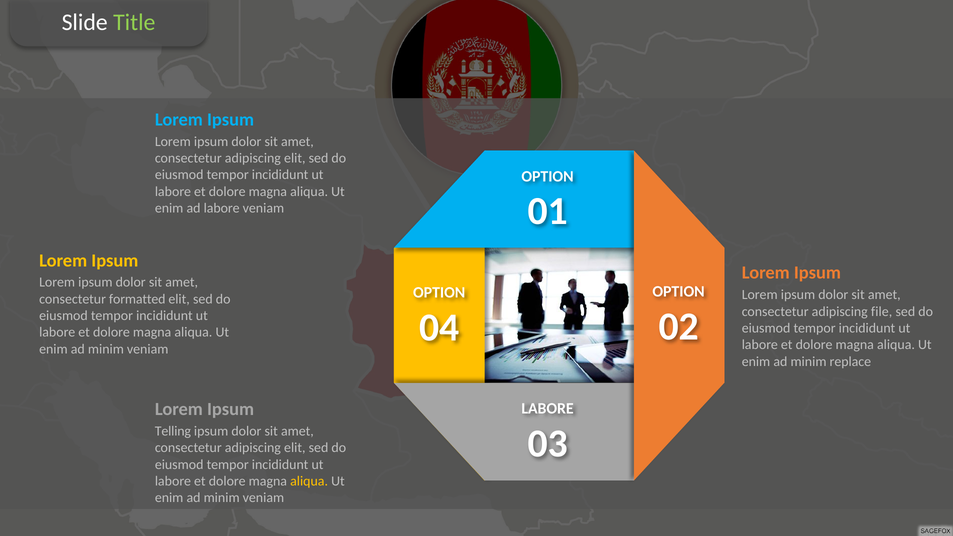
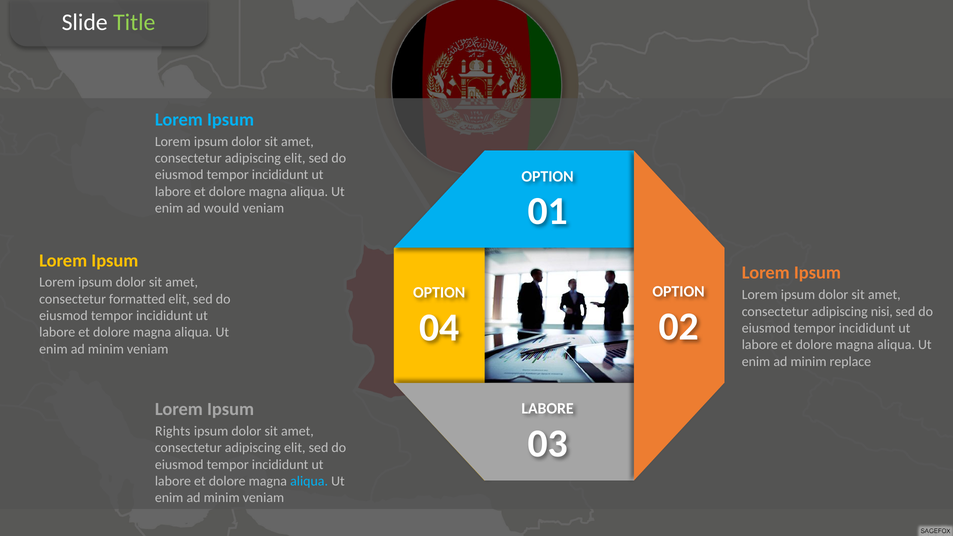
ad labore: labore -> would (222, 208)
file: file -> nisi (882, 311)
Telling: Telling -> Rights (173, 431)
aliqua colour: yellow -> light blue (309, 481)
